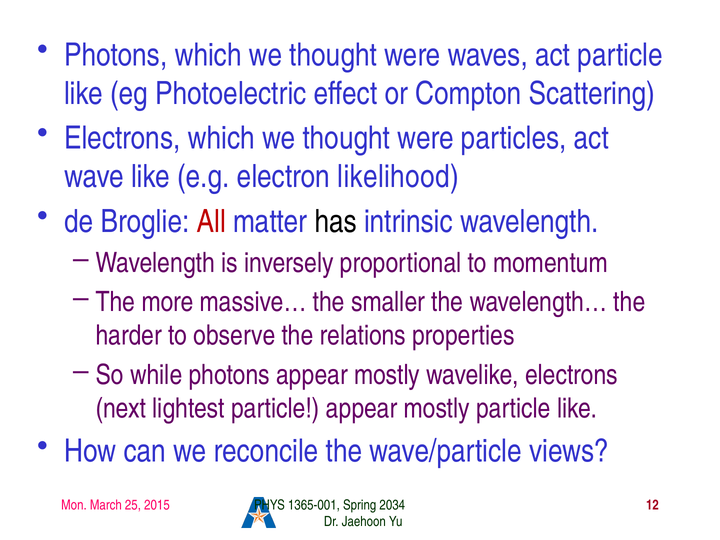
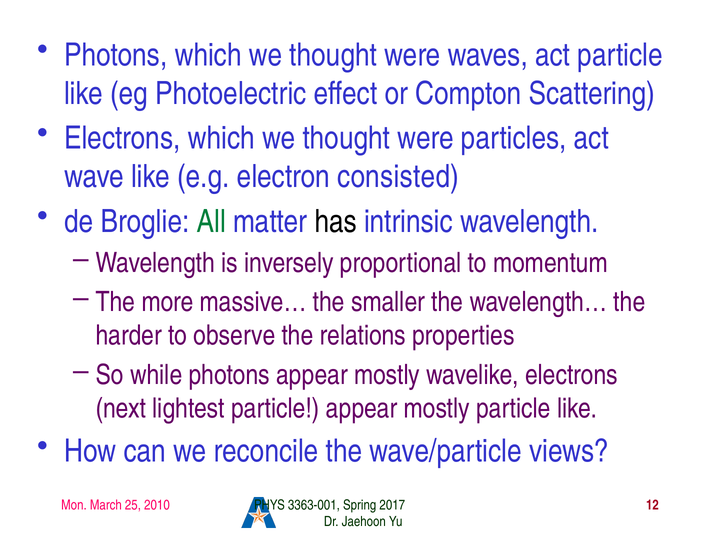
likelihood: likelihood -> consisted (398, 177)
All colour: red -> green (211, 221)
2015: 2015 -> 2010 (157, 505)
1365-001: 1365-001 -> 3363-001 (314, 505)
2034: 2034 -> 2017 (392, 505)
